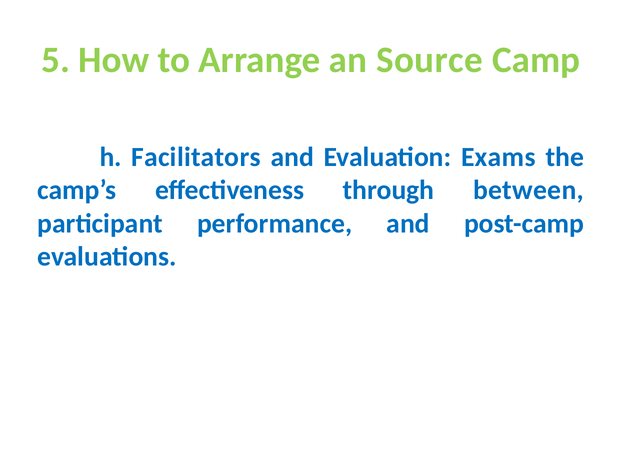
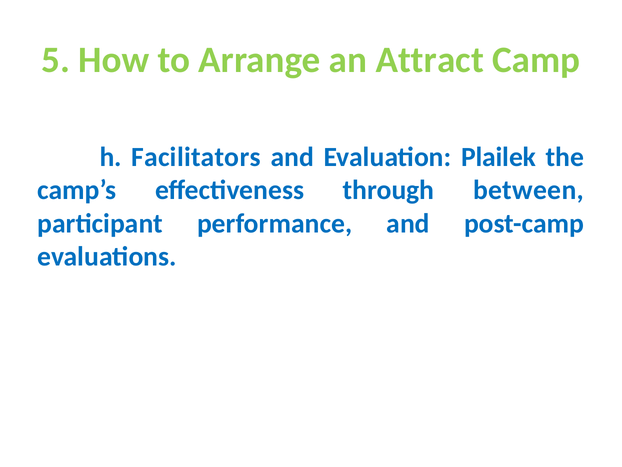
Source: Source -> Attract (430, 60)
Exams: Exams -> Plailek (499, 157)
